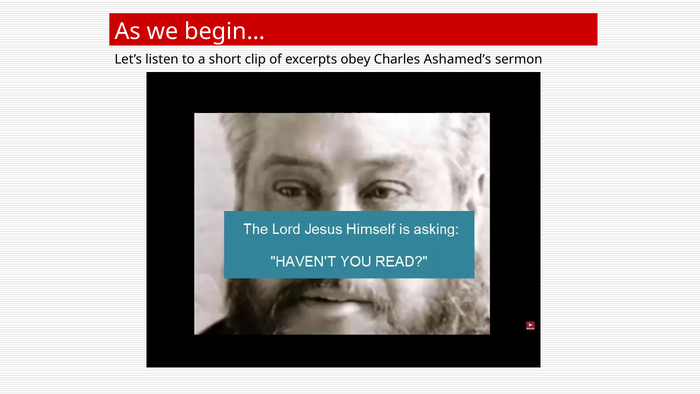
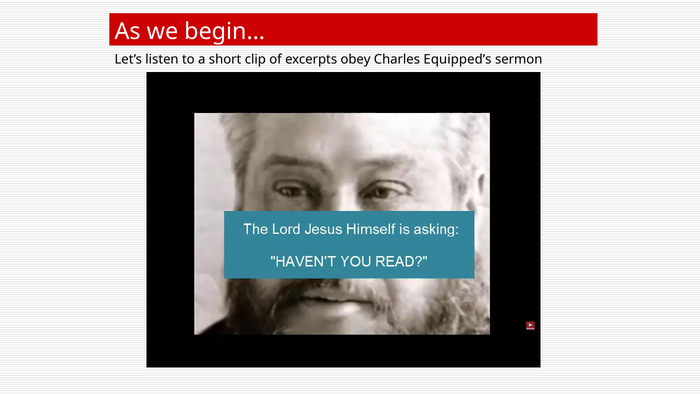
Ashamed’s: Ashamed’s -> Equipped’s (458, 59)
